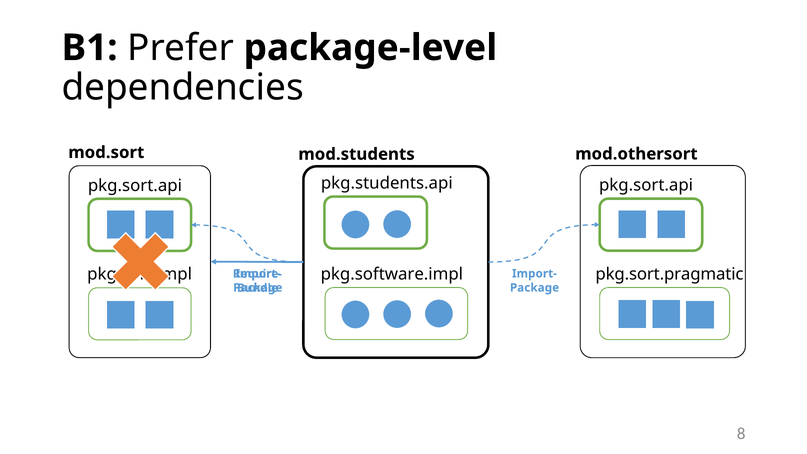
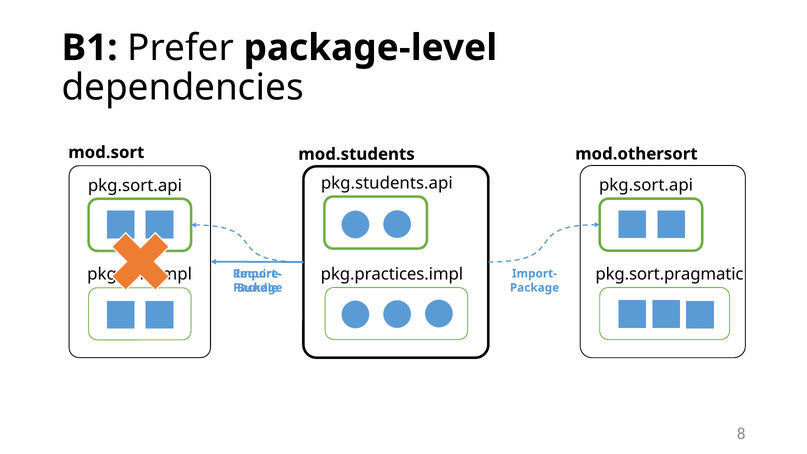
pkg.software.impl: pkg.software.impl -> pkg.practices.impl (392, 274)
